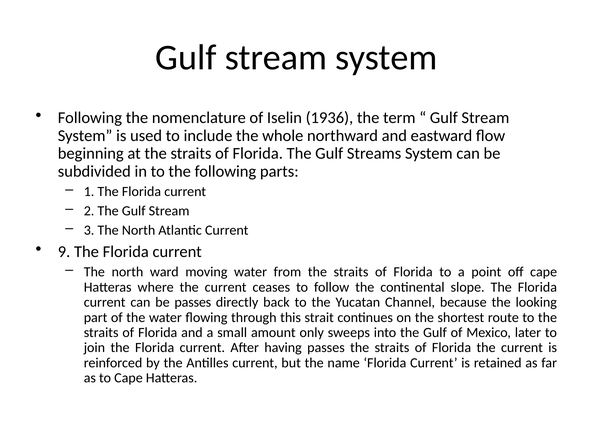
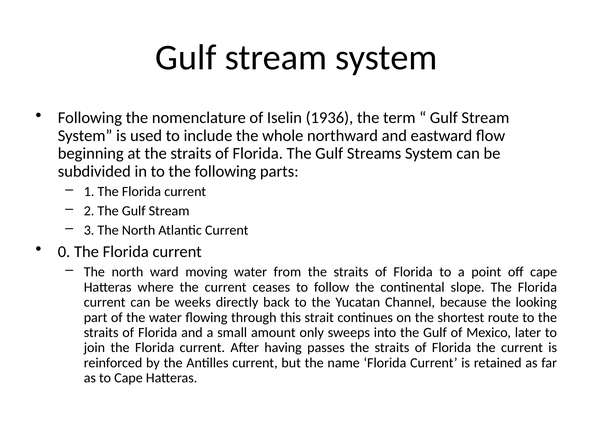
9: 9 -> 0 (64, 252)
be passes: passes -> weeks (193, 302)
